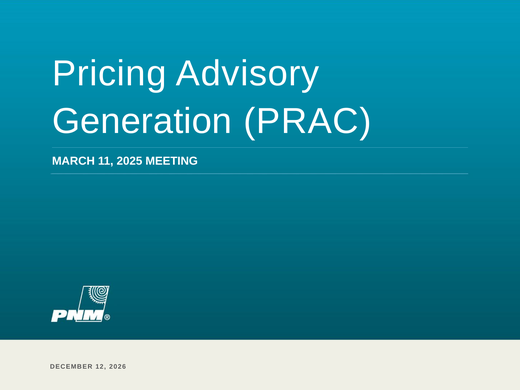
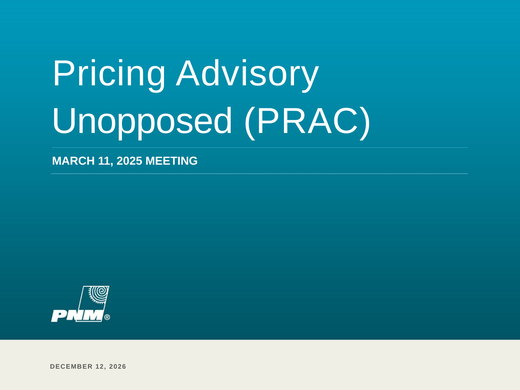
Generation: Generation -> Unopposed (142, 121)
